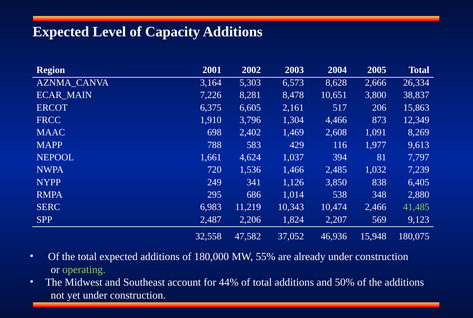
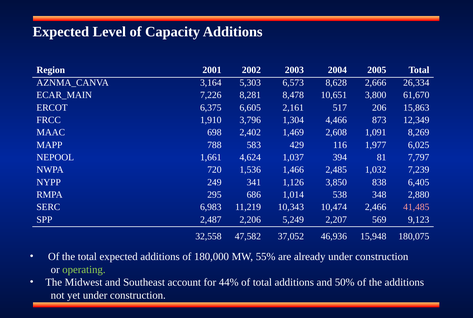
38,837: 38,837 -> 61,670 (416, 95)
9,613: 9,613 -> 6,025 (419, 145)
41,485 colour: light green -> pink (416, 207)
1,824: 1,824 -> 5,249 (293, 220)
